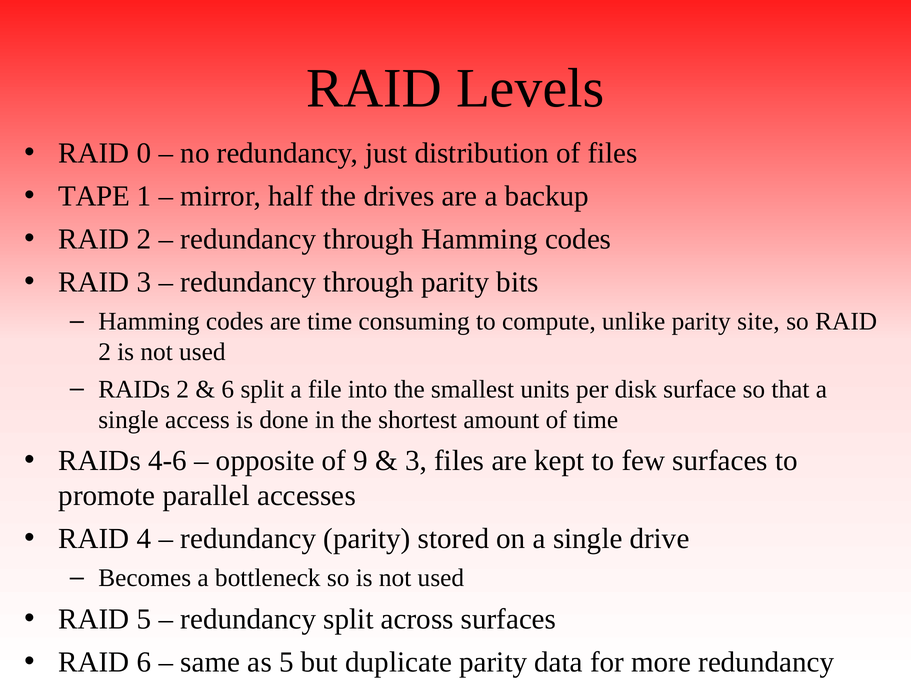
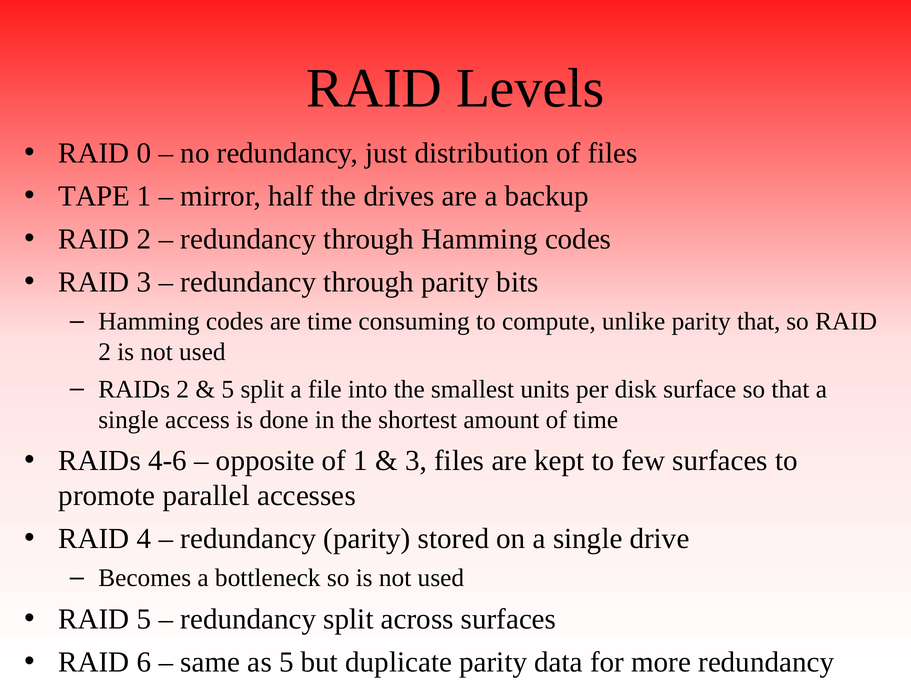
parity site: site -> that (759, 322)
6: 6 -> 5 (228, 389)
of 9: 9 -> 1 (361, 461)
